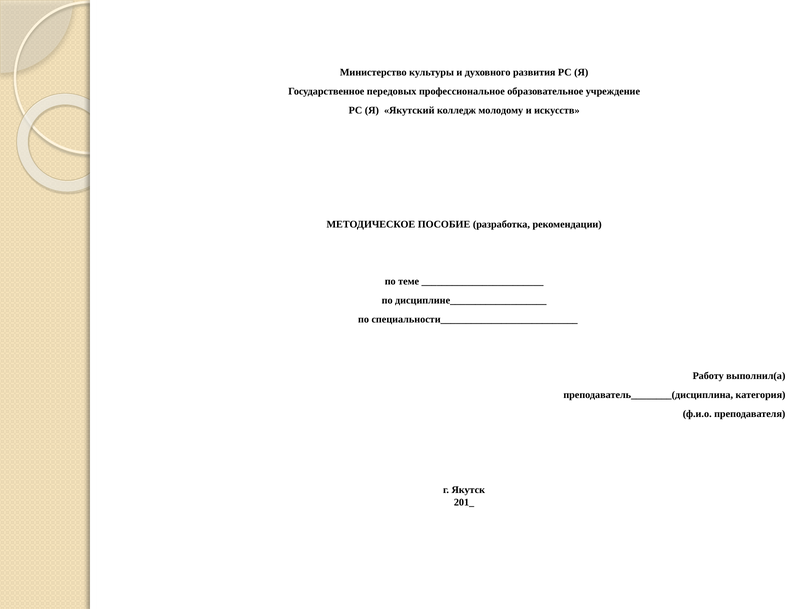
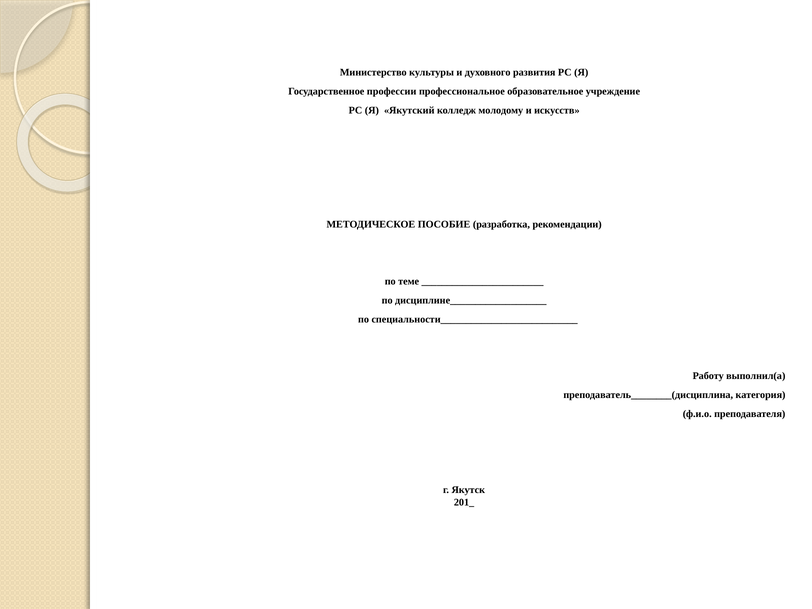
передовых: передовых -> профессии (392, 91)
